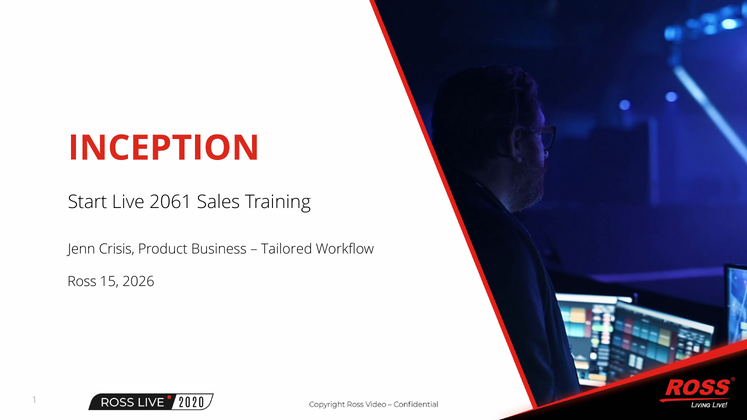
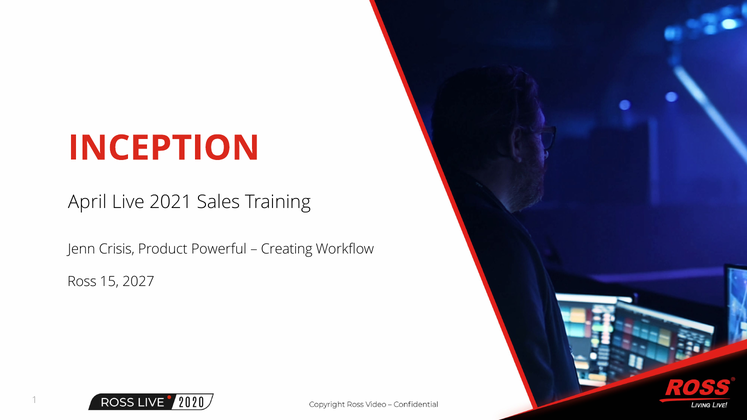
Start: Start -> April (87, 202)
2061: 2061 -> 2021 (171, 202)
Business: Business -> Powerful (219, 249)
Tailored: Tailored -> Creating (287, 249)
2026: 2026 -> 2027 (138, 282)
